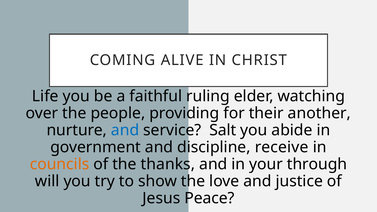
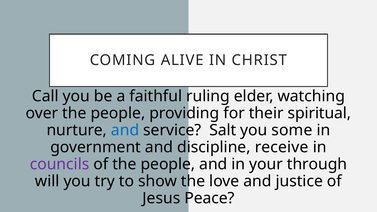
Life: Life -> Call (45, 96)
another: another -> spiritual (319, 113)
abide: abide -> some (292, 130)
councils colour: orange -> purple (60, 164)
of the thanks: thanks -> people (168, 164)
